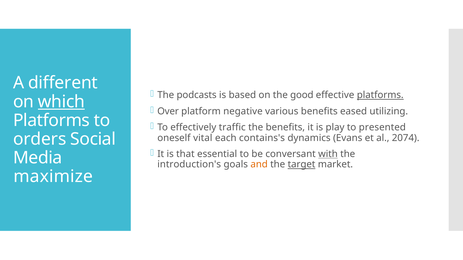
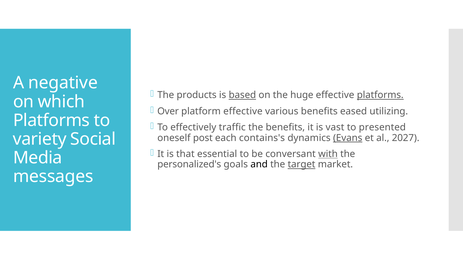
different: different -> negative (63, 83)
podcasts: podcasts -> products (197, 95)
based underline: none -> present (242, 95)
good: good -> huge (302, 95)
which underline: present -> none (61, 102)
platform negative: negative -> effective (243, 111)
play: play -> vast (335, 128)
orders: orders -> variety (40, 139)
vital: vital -> post (203, 138)
Evans underline: none -> present (348, 138)
2074: 2074 -> 2027 (406, 138)
introduction's: introduction's -> personalized's (189, 165)
and colour: orange -> black (259, 165)
maximize: maximize -> messages (53, 177)
